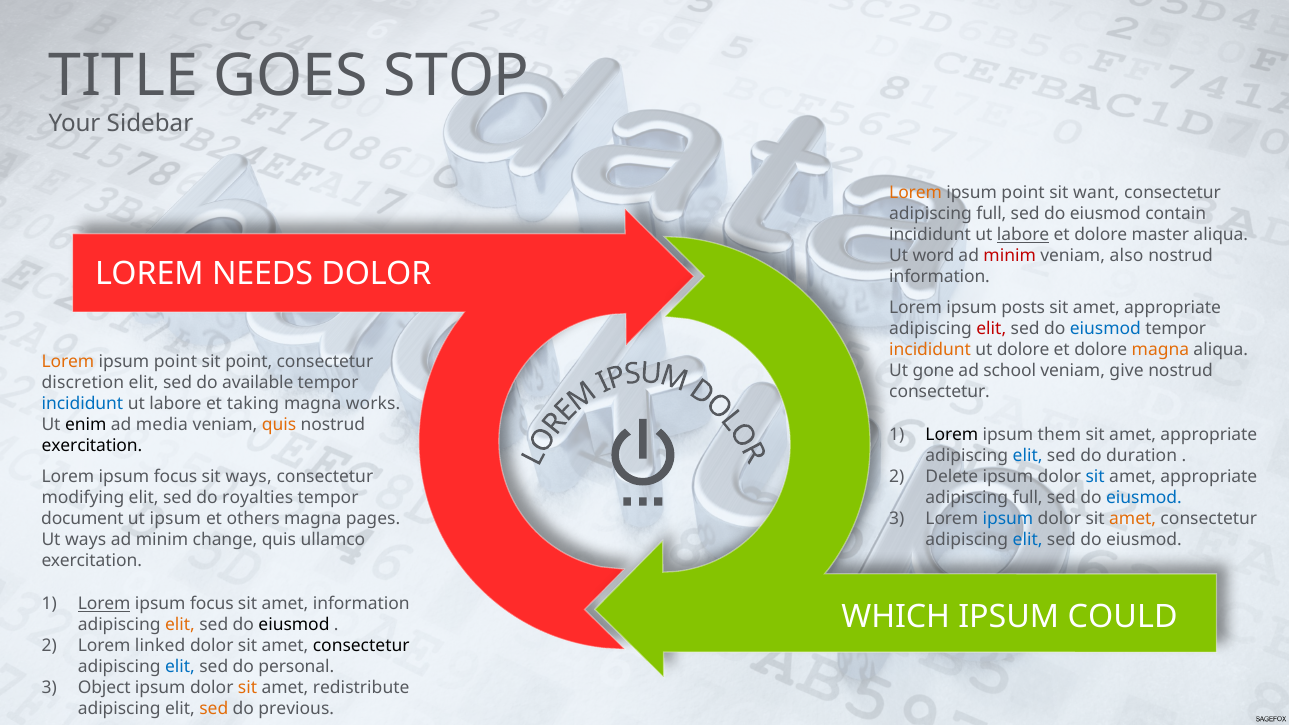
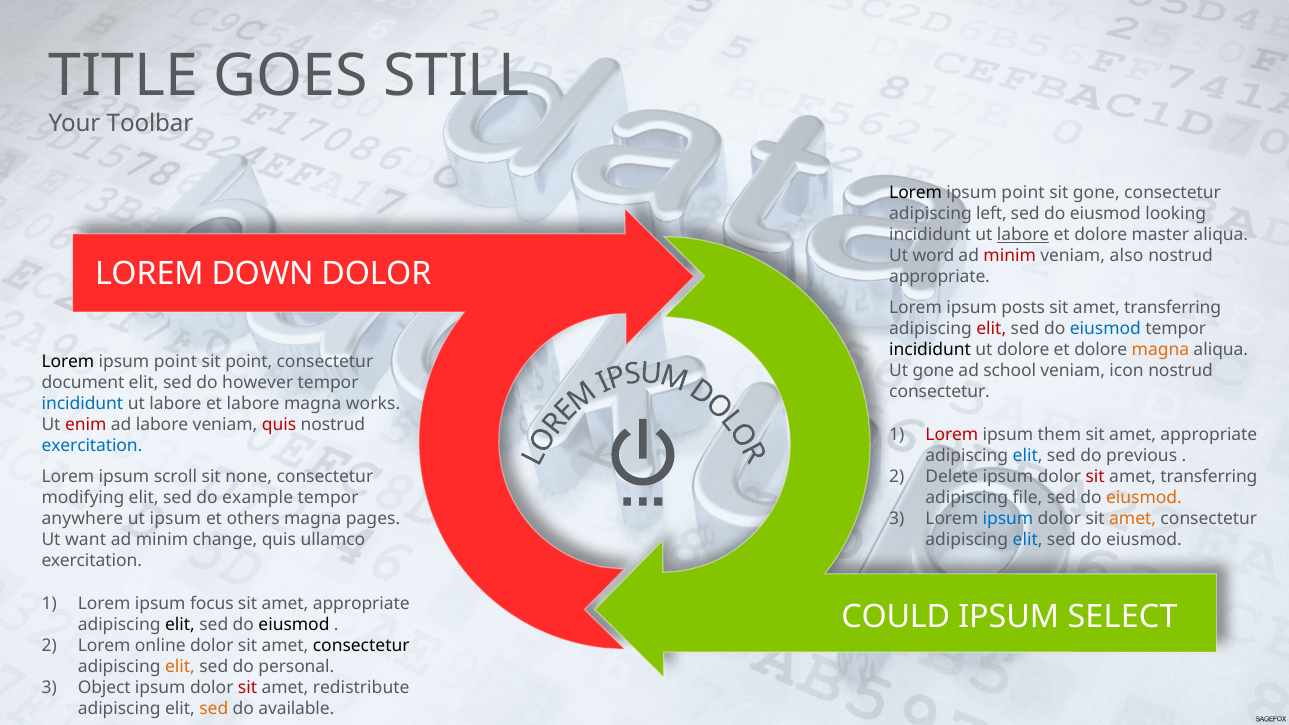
STOP: STOP -> STILL (456, 76)
Sidebar: Sidebar -> Toolbar (150, 124)
Lorem colour: orange -> black (916, 193)
sit want: want -> gone (1096, 193)
full: full -> left (991, 214)
contain: contain -> looking (1176, 214)
NEEDS: NEEDS -> DOWN (263, 274)
information: information -> appropriate (940, 277)
appropriate: appropriate -> transferring (1173, 307)
incididunt colour: orange -> black (930, 349)
Lorem colour: orange -> black (68, 362)
give: give -> icon (1127, 370)
discretion: discretion -> document (83, 383)
available: available -> however (258, 383)
et taking: taking -> labore (253, 404)
enim colour: black -> red (86, 425)
ad media: media -> labore (162, 425)
quis colour: orange -> red (279, 425)
Lorem colour: black -> red (952, 435)
exercitation colour: black -> blue (92, 446)
duration: duration -> previous (1142, 456)
focus: focus -> scroll (175, 477)
sit ways: ways -> none (249, 477)
sit colour: blue -> red (1095, 477)
appropriate: appropriate -> transferring (1209, 477)
royalties: royalties -> example (258, 498)
full: full -> file (1028, 498)
eiusmod colour: blue -> orange (1144, 498)
document: document -> anywhere (82, 519)
Ut ways: ways -> want (86, 540)
Lorem underline: present -> none (104, 604)
information: information -> appropriate (361, 604)
WHICH: WHICH -> COULD (896, 616)
COULD: COULD -> SELECT (1122, 616)
elit colour: orange -> black (180, 625)
linked: linked -> online (160, 646)
elit colour: blue -> orange (180, 667)
sit colour: orange -> red (247, 688)
previous: previous -> available (296, 709)
